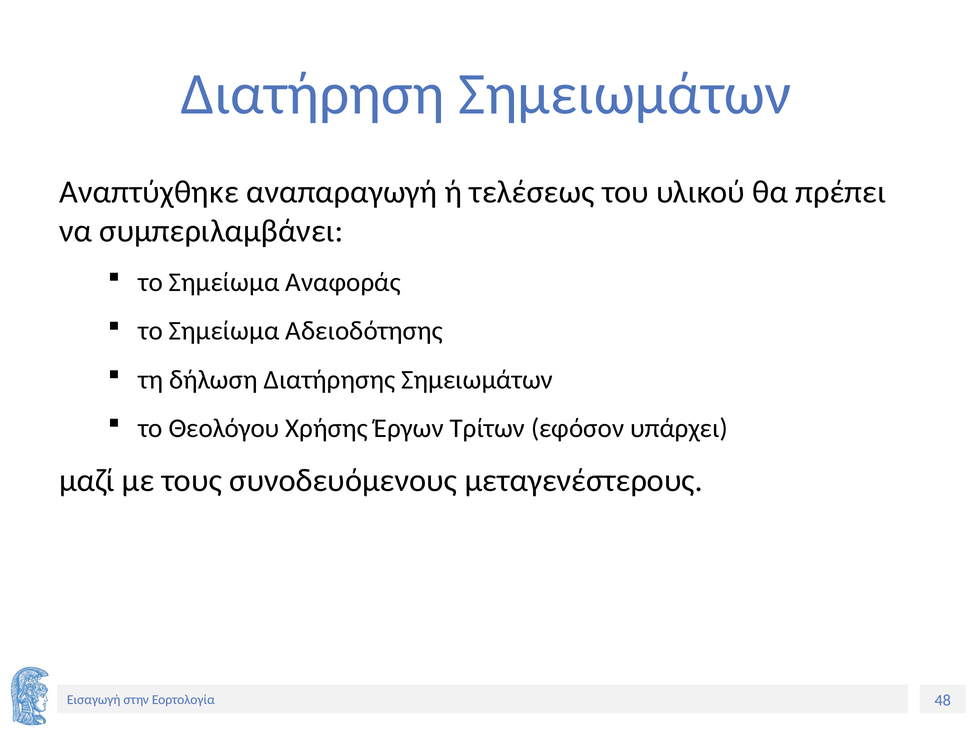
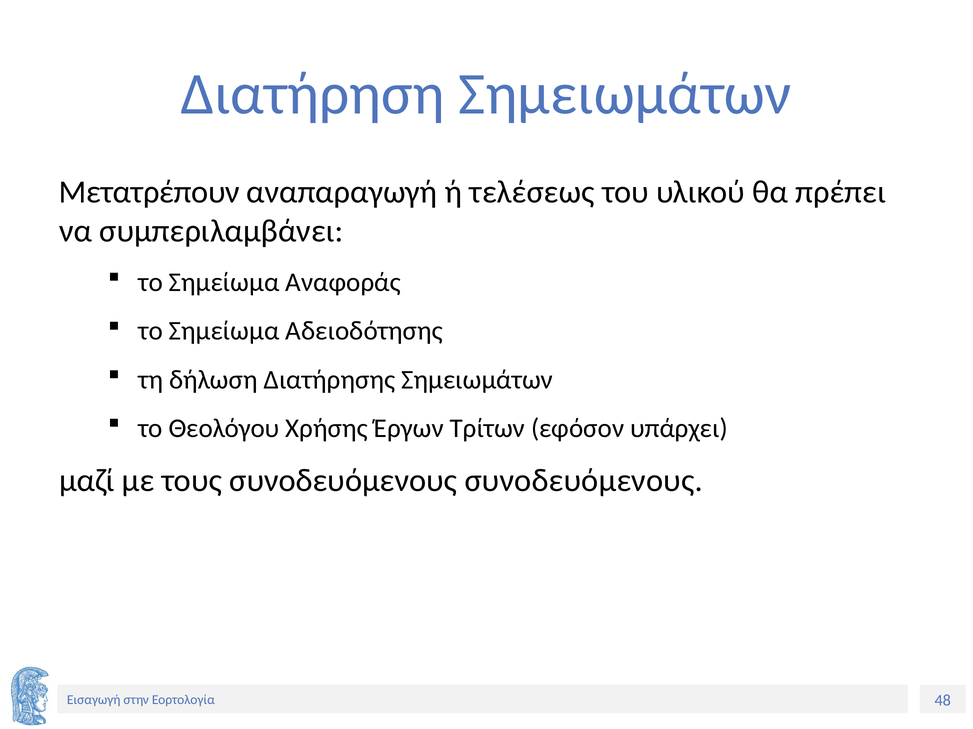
Αναπτύχθηκε: Αναπτύχθηκε -> Μετατρέπουν (149, 192)
συνοδευόμενους μεταγενέστερους: μεταγενέστερους -> συνοδευόμενους (584, 481)
